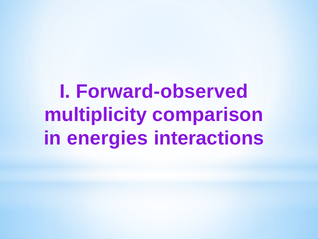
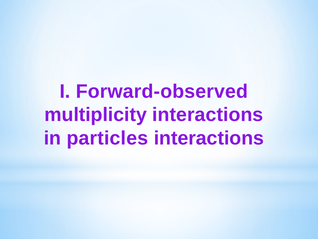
multiplicity comparison: comparison -> interactions (208, 115)
energies: energies -> particles (107, 138)
